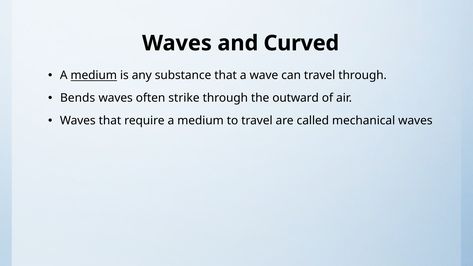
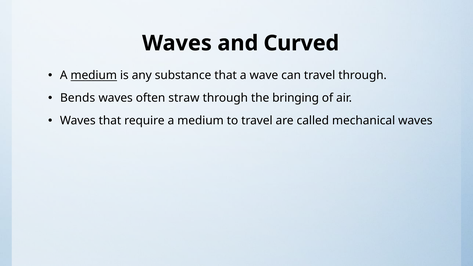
strike: strike -> straw (184, 98)
outward: outward -> bringing (296, 98)
